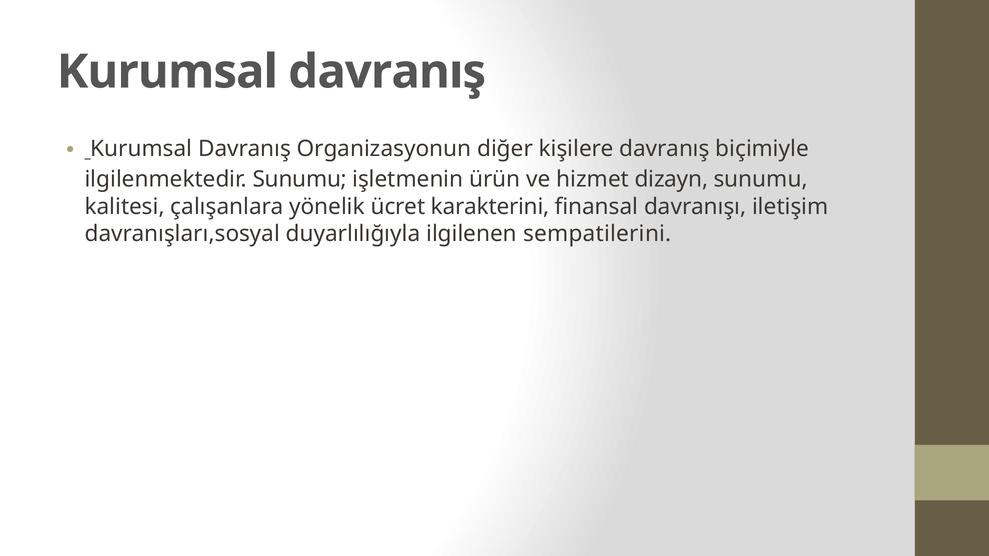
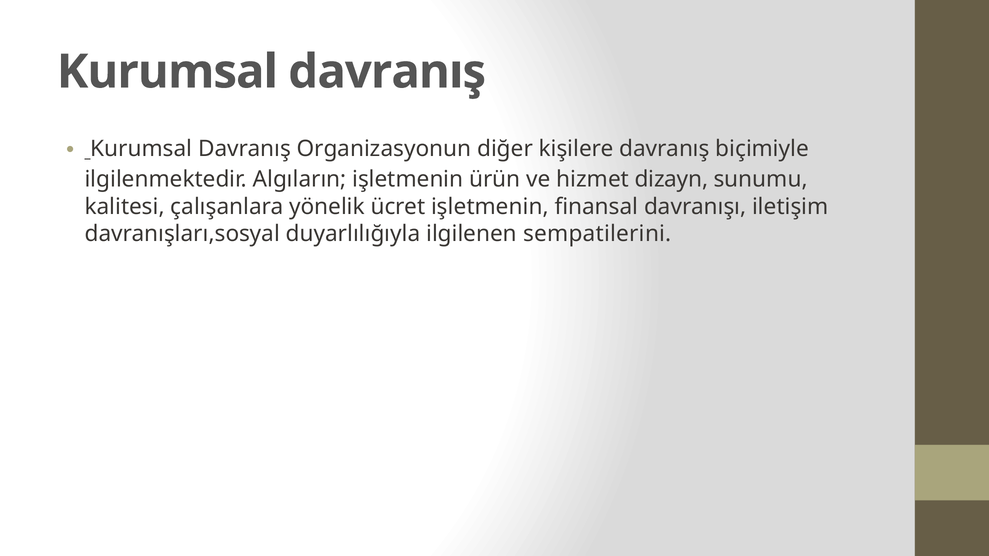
ilgilenmektedir Sunumu: Sunumu -> Algıların (300, 180)
ücret karakterini: karakterini -> işletmenin (490, 207)
